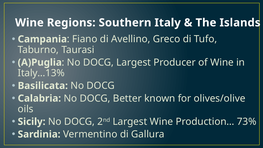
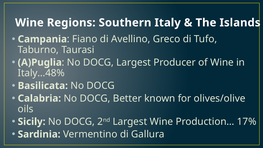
Italy…13%: Italy…13% -> Italy…48% (41, 73)
73%: 73% -> 17% (247, 122)
